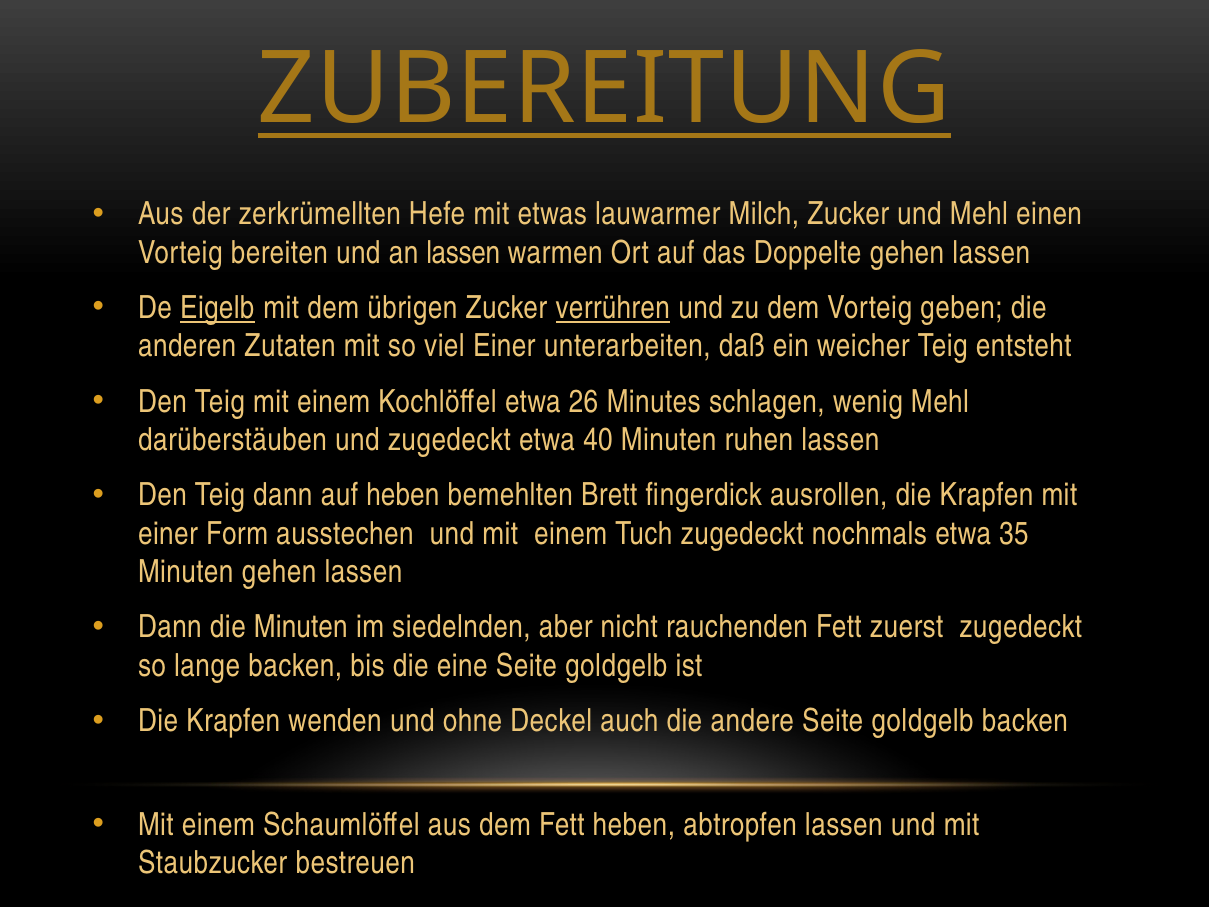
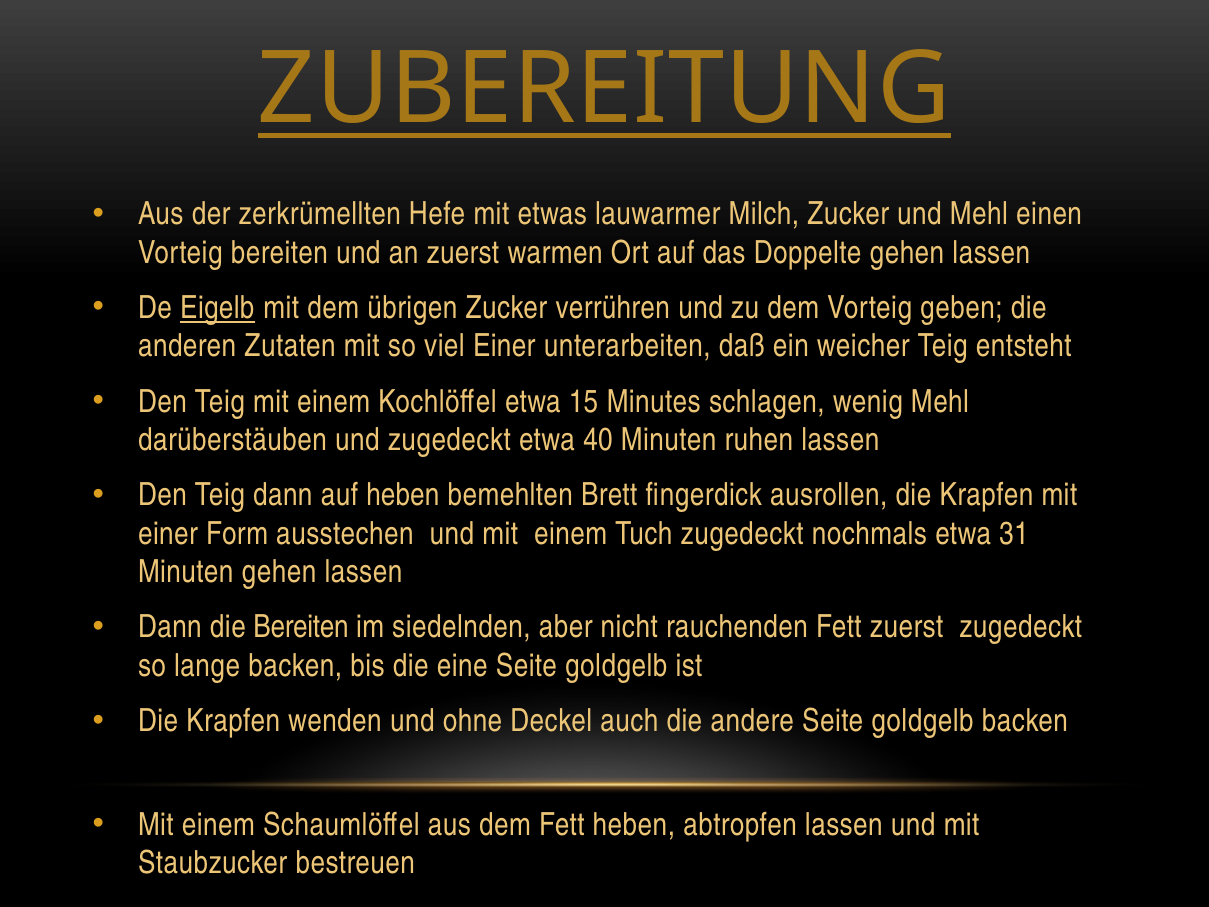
an lassen: lassen -> zuerst (463, 252)
verrühren underline: present -> none (613, 308)
26: 26 -> 15 (584, 402)
35: 35 -> 31 (1014, 533)
die Minuten: Minuten -> Bereiten (301, 627)
